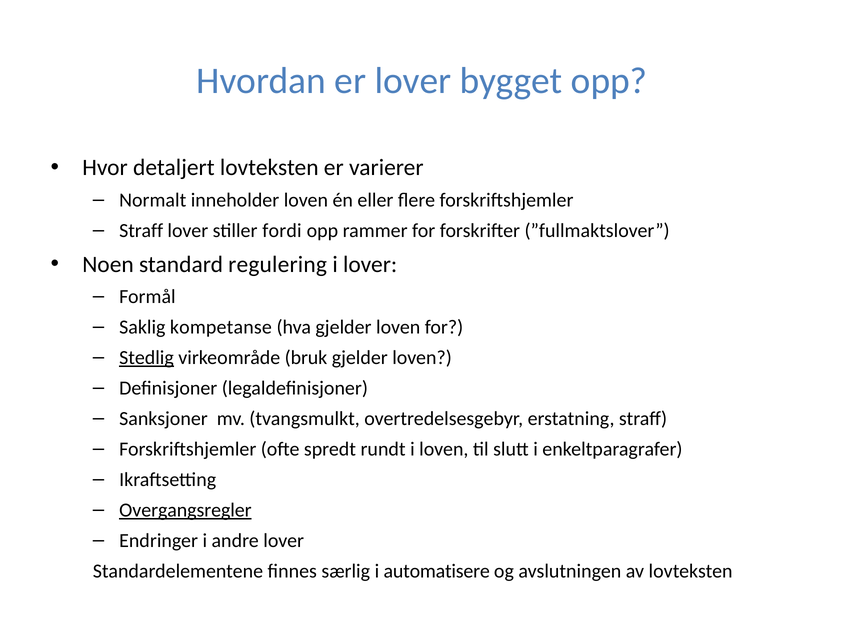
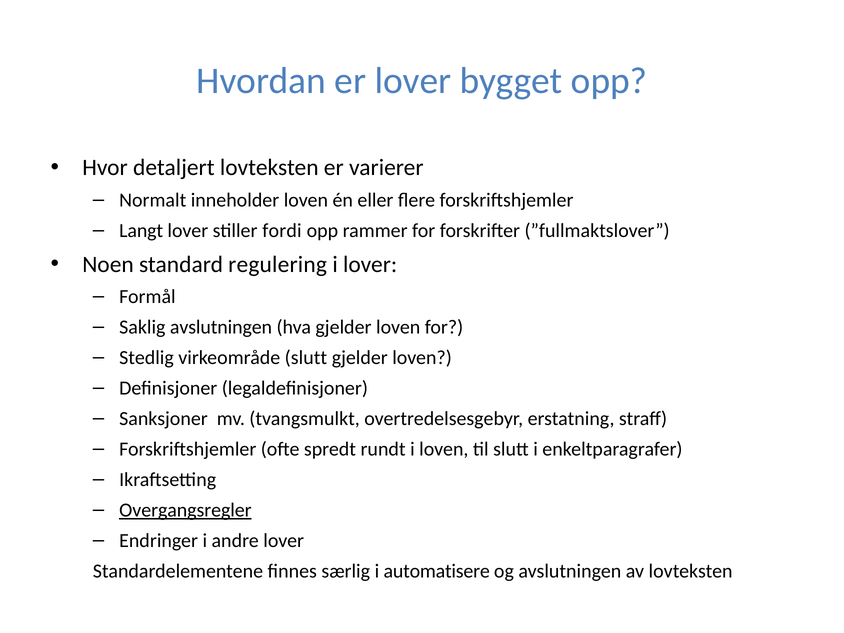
Straff: Straff -> Langt (141, 231)
Saklig kompetanse: kompetanse -> avslutningen (221, 327)
Stedlig underline: present -> none (146, 358)
virkeområde bruk: bruk -> slutt (306, 358)
